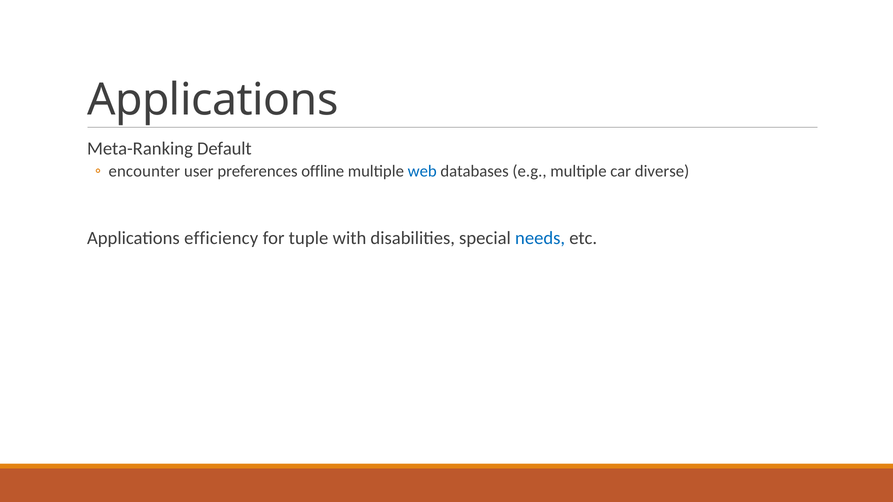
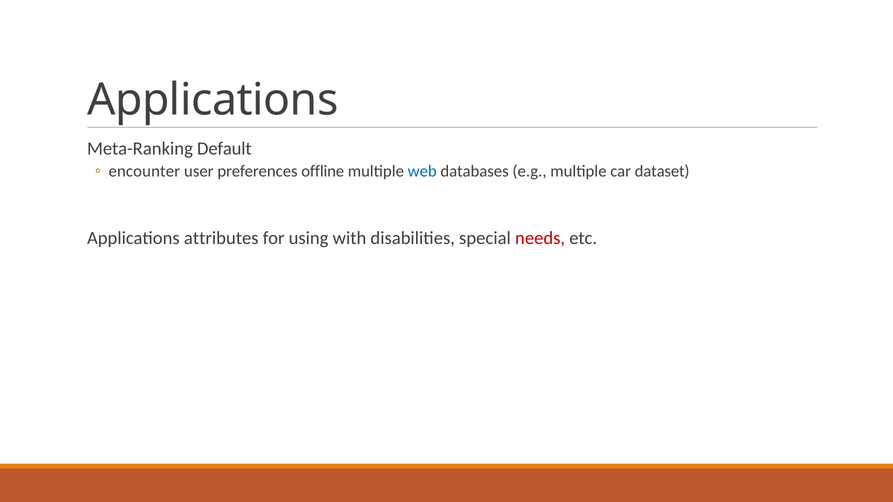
diverse: diverse -> dataset (662, 171)
efficiency: efficiency -> attributes (221, 238)
tuple: tuple -> using (309, 238)
needs colour: blue -> red (540, 238)
